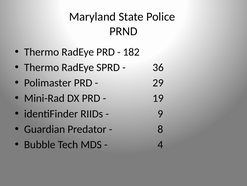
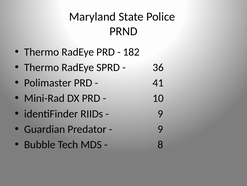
29: 29 -> 41 (158, 83)
19: 19 -> 10 (158, 98)
8: 8 -> 9 (160, 129)
4: 4 -> 8 (160, 144)
